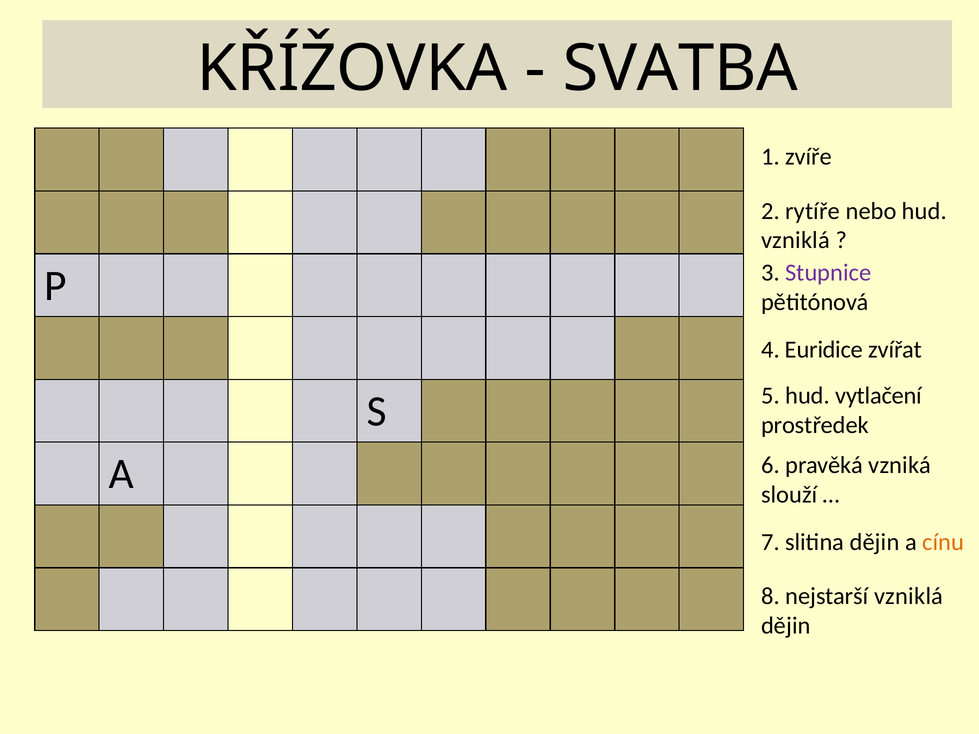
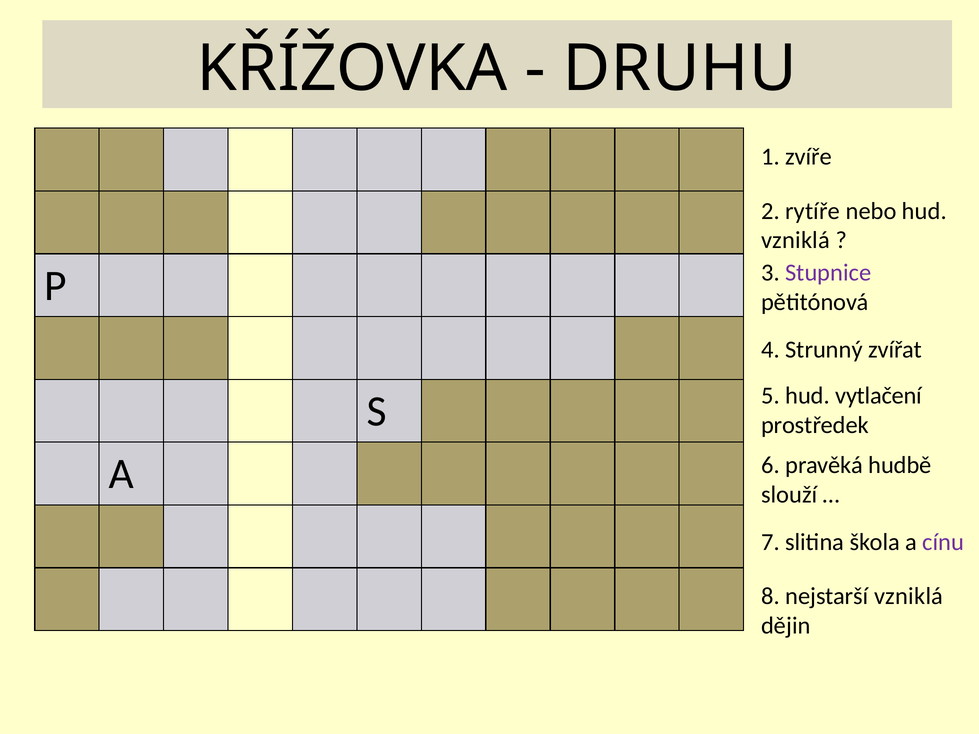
SVATBA: SVATBA -> DRUHU (680, 69)
Euridice: Euridice -> Strunný (824, 350)
vzniká: vzniká -> hudbě (900, 465)
slitina dějin: dějin -> škola (875, 542)
cínu colour: orange -> purple (943, 542)
